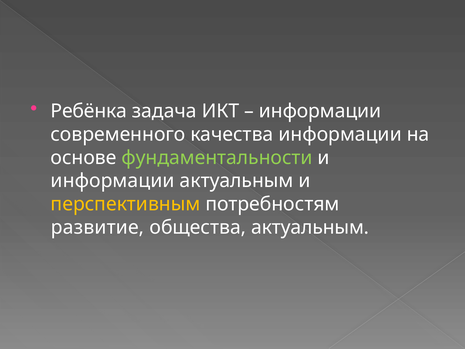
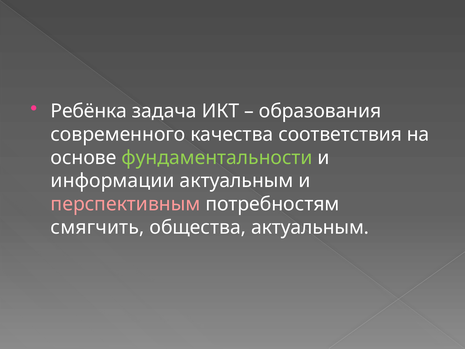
информации: информации -> образования (320, 111)
качества информации: информации -> соответствия (340, 134)
перспективным colour: yellow -> pink (125, 204)
развитие: развитие -> смягчить (97, 227)
